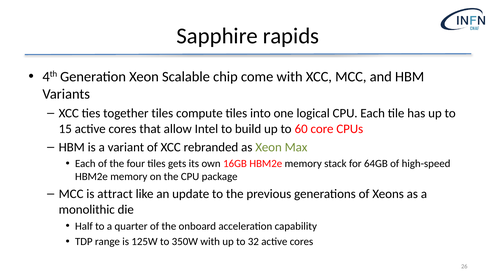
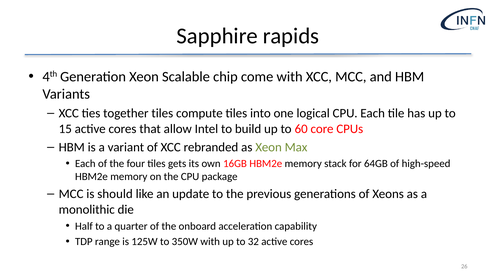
attract: attract -> should (115, 194)
